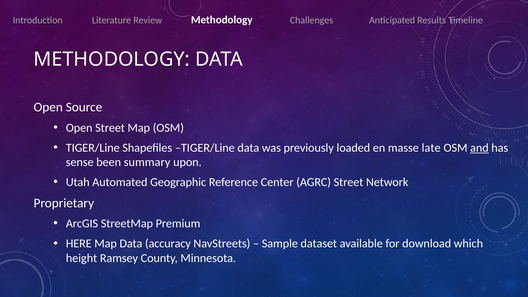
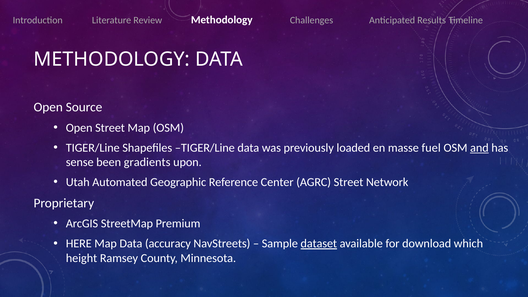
late: late -> fuel (431, 148)
summary: summary -> gradients (147, 162)
dataset underline: none -> present (319, 244)
